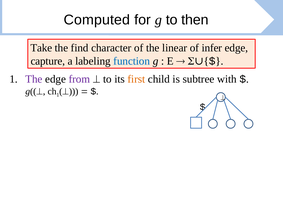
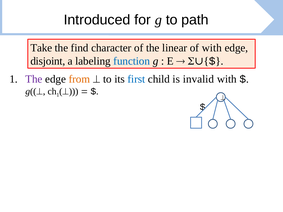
Computed: Computed -> Introduced (97, 20)
then: then -> path (195, 20)
of infer: infer -> with (212, 48)
capture: capture -> disjoint (48, 61)
from colour: purple -> orange (79, 79)
first colour: orange -> blue (136, 79)
subtree: subtree -> invalid (198, 79)
